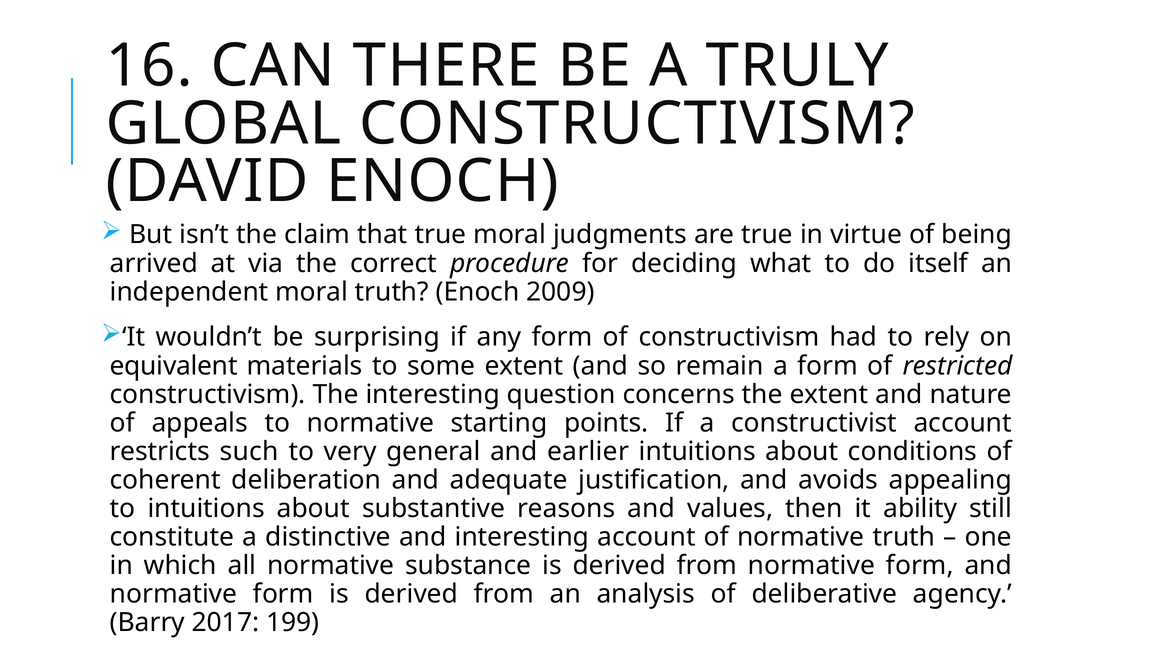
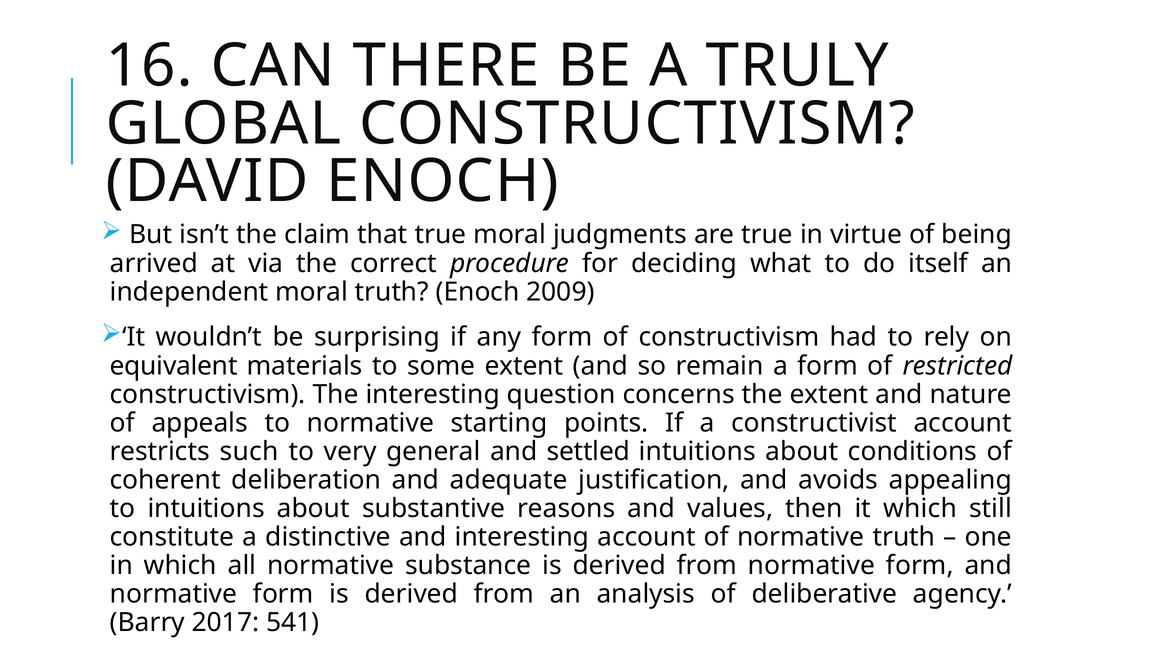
earlier: earlier -> settled (588, 452)
it ability: ability -> which (920, 509)
199: 199 -> 541 (293, 623)
